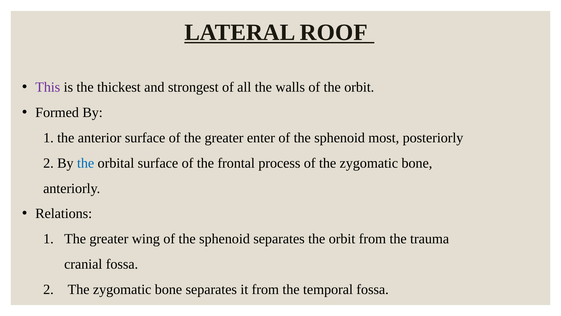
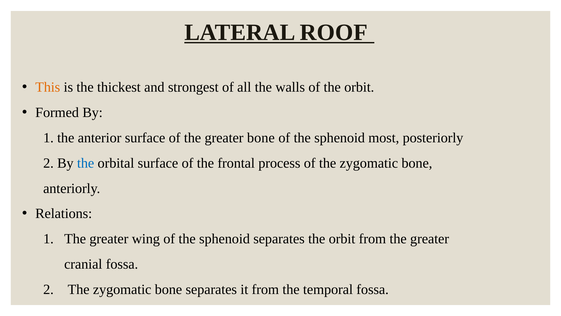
This colour: purple -> orange (48, 87)
greater enter: enter -> bone (261, 138)
from the trauma: trauma -> greater (430, 239)
